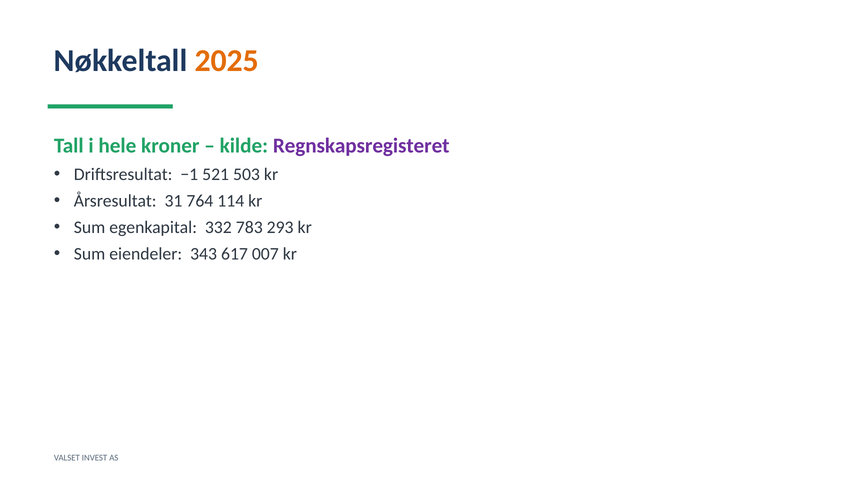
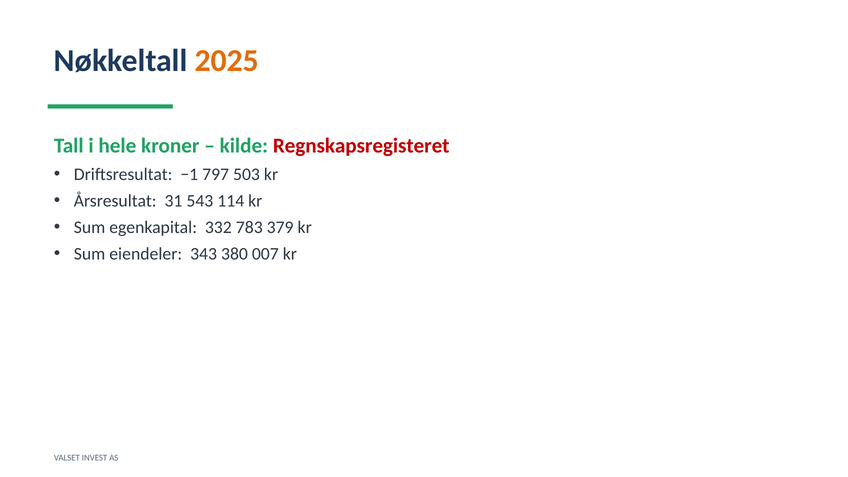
Regnskapsregisteret colour: purple -> red (361, 146)
521: 521 -> 797 (216, 174)
764: 764 -> 543 (200, 201)
293: 293 -> 379 (280, 227)
617: 617 -> 380 (234, 254)
